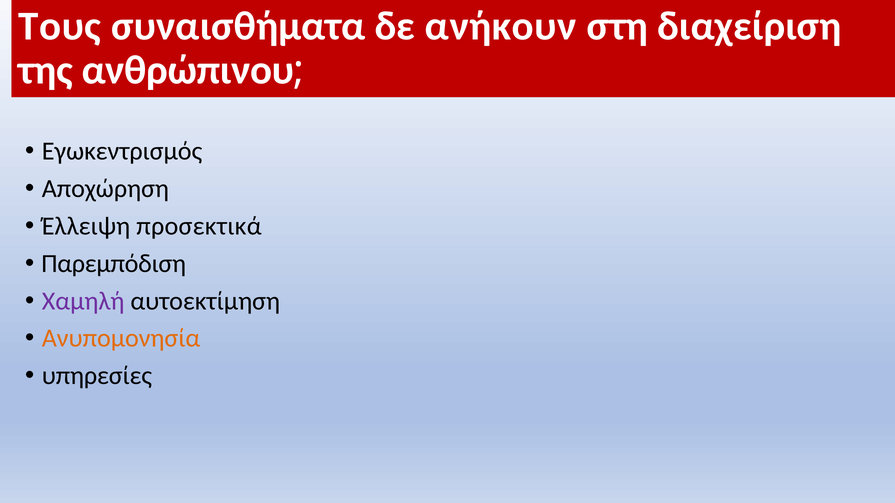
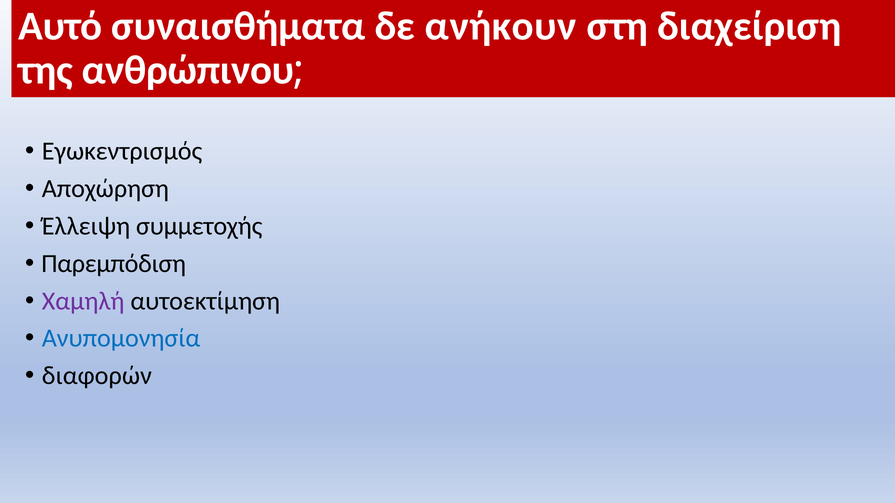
Τους: Τους -> Αυτό (60, 26)
προσεκτικά: προσεκτικά -> συμμετοχής (199, 226)
Ανυπομονησία colour: orange -> blue (121, 339)
υπηρεσίες: υπηρεσίες -> διαφορών (97, 376)
